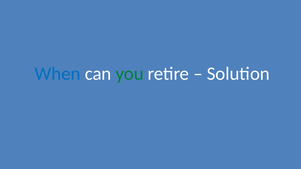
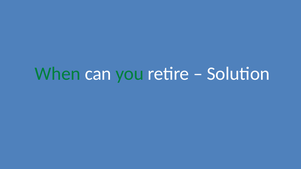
When colour: blue -> green (58, 74)
